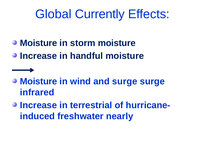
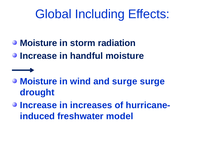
Currently: Currently -> Including (100, 14)
storm moisture: moisture -> radiation (117, 43)
infrared: infrared -> drought (37, 92)
terrestrial: terrestrial -> increases (91, 105)
nearly: nearly -> model (120, 116)
